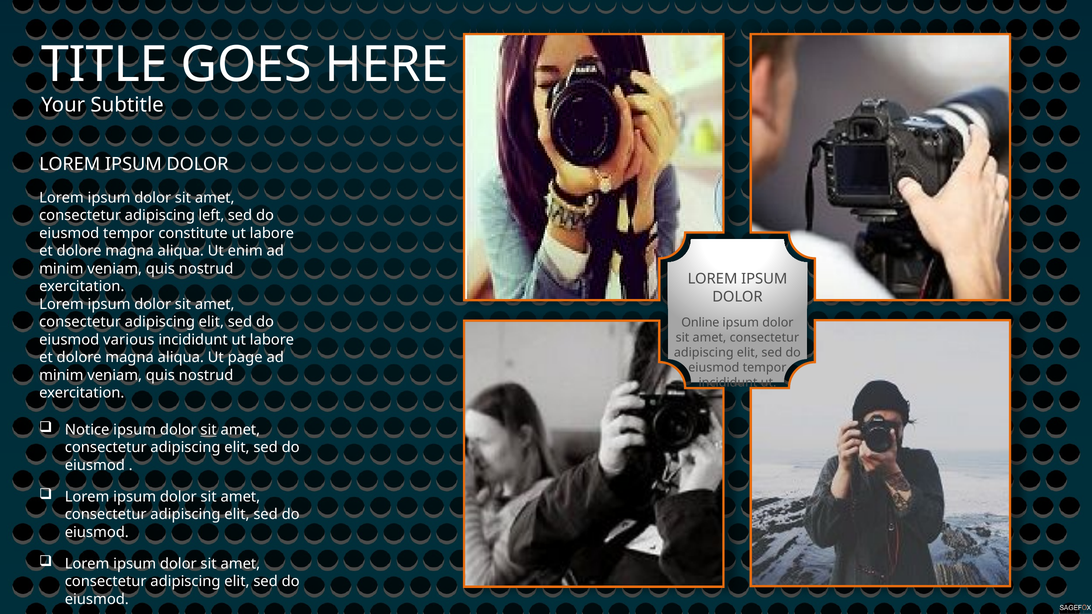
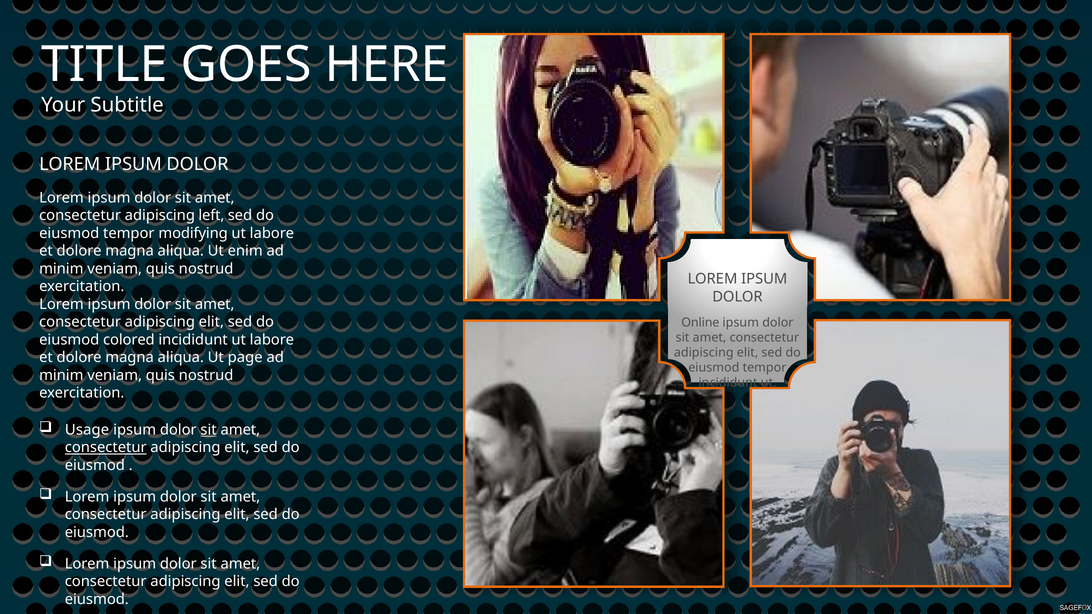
constitute: constitute -> modifying (193, 233)
various: various -> colored (129, 340)
Notice: Notice -> Usage (87, 430)
consectetur underline: none -> present (106, 448)
